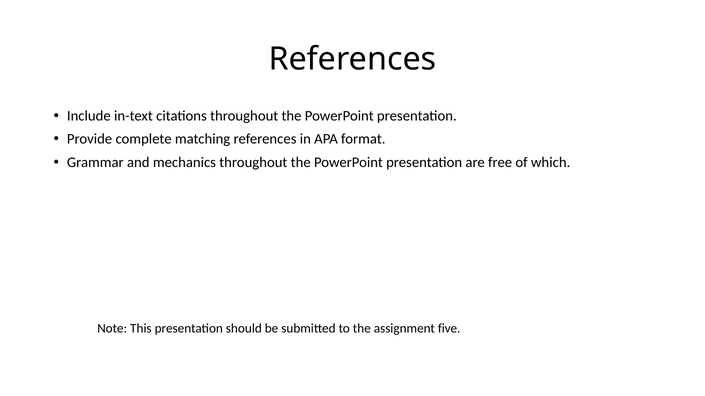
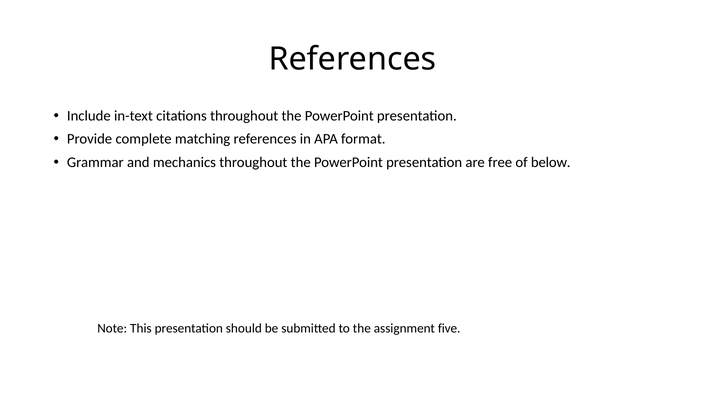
which: which -> below (551, 163)
